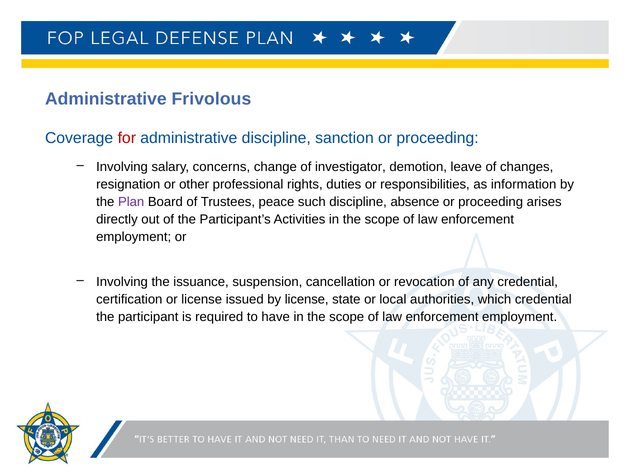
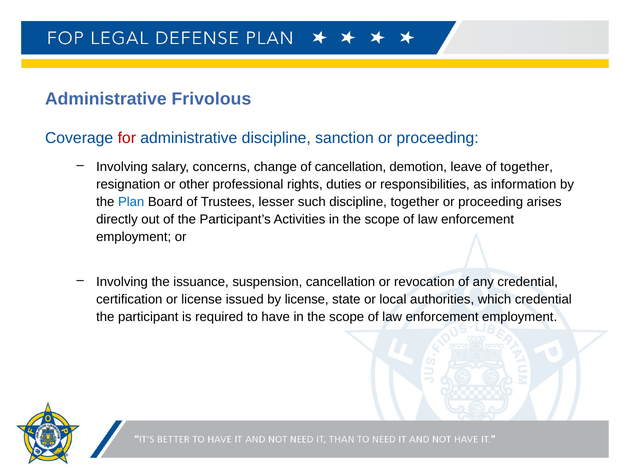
of investigator: investigator -> cancellation (350, 167)
of changes: changes -> together (527, 167)
Plan colour: purple -> blue (131, 202)
peace: peace -> lesser (276, 202)
discipline absence: absence -> together (415, 202)
